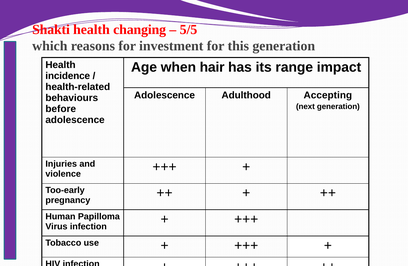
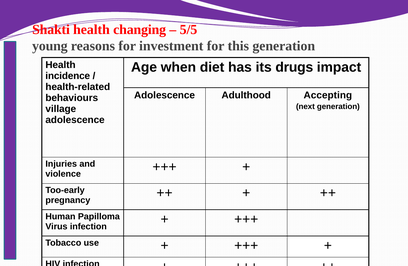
which: which -> young (50, 46)
hair: hair -> diet (212, 67)
range: range -> drugs (294, 67)
before: before -> village (61, 109)
